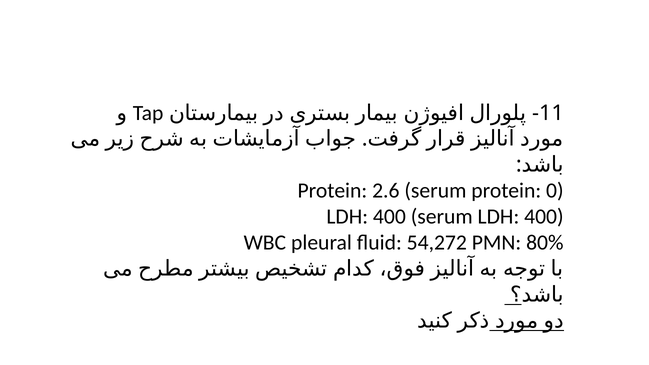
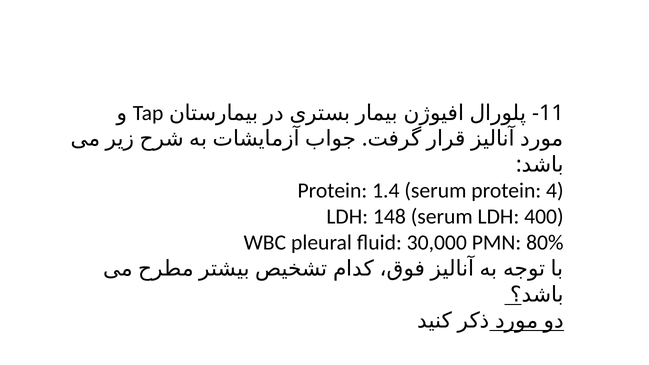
2.6: 2.6 -> 1.4 (386, 191)
0: 0 -> 4 (555, 191)
400: 400 -> 148 (389, 217)
54,272: 54,272 -> 30,000 (437, 243)
